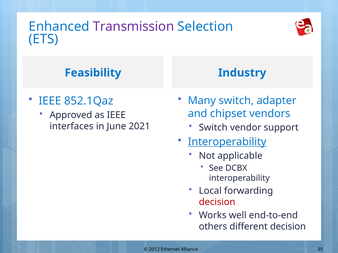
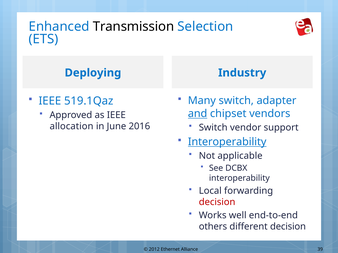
Transmission colour: purple -> black (134, 27)
Feasibility: Feasibility -> Deploying (93, 73)
852.1Qaz: 852.1Qaz -> 519.1Qaz (89, 101)
and underline: none -> present (198, 114)
interfaces: interfaces -> allocation (72, 127)
2021: 2021 -> 2016 (139, 127)
